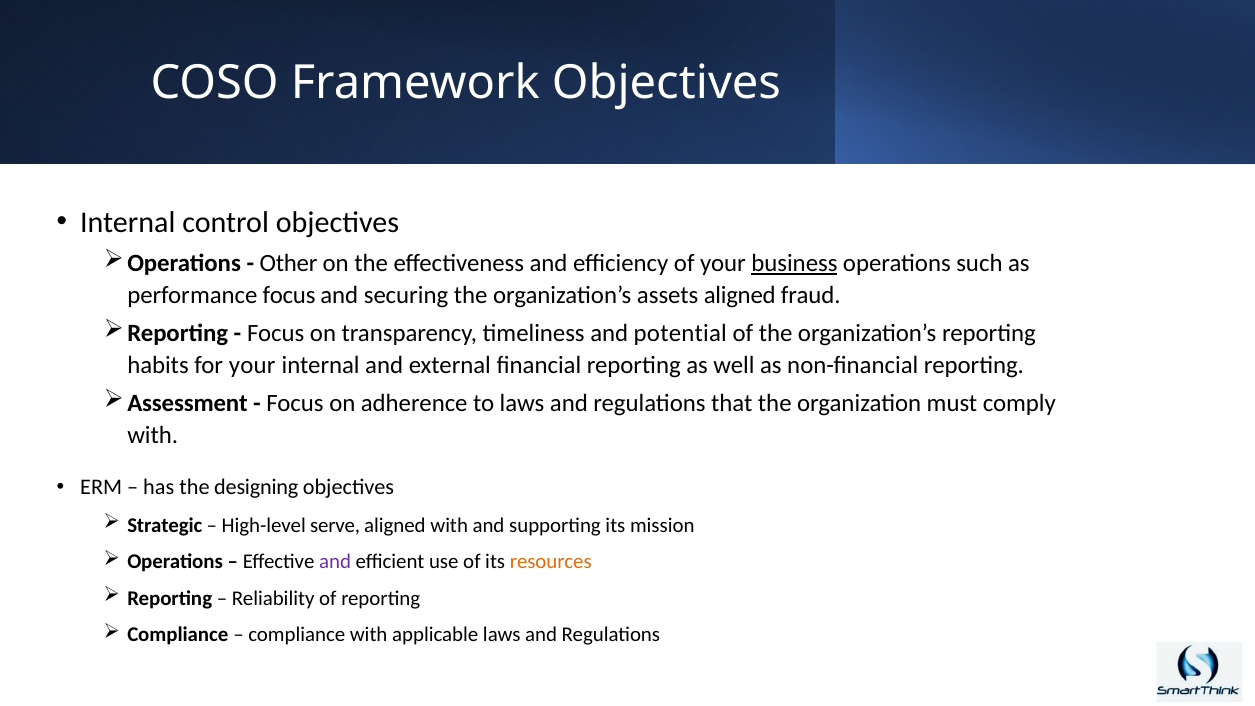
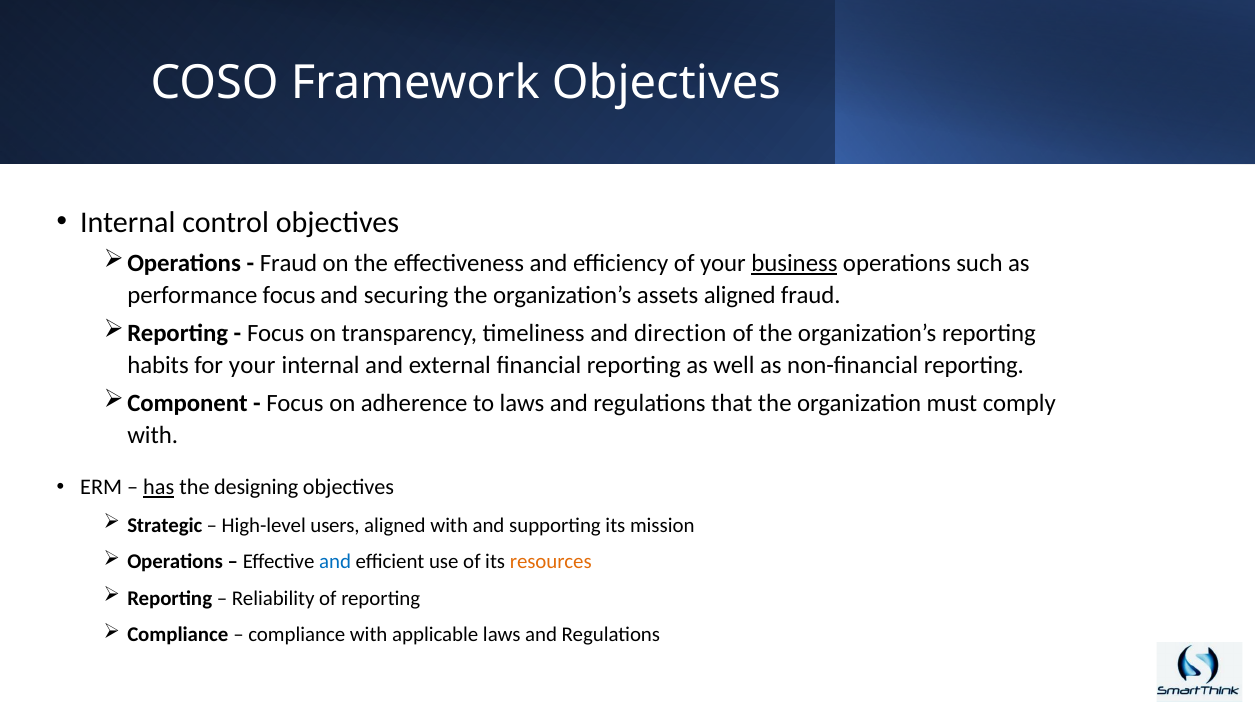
Other: Other -> Fraud (289, 263)
potential: potential -> direction (680, 333)
Assessment: Assessment -> Component (187, 404)
has underline: none -> present (159, 487)
serve: serve -> users (335, 525)
and colour: purple -> blue (335, 562)
